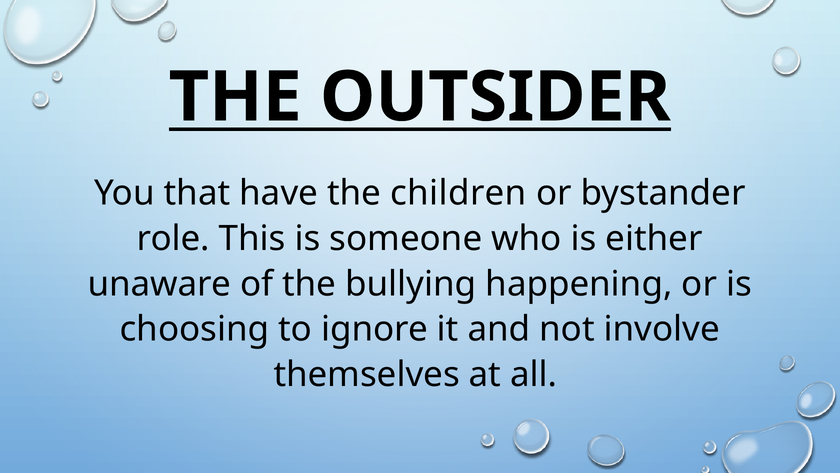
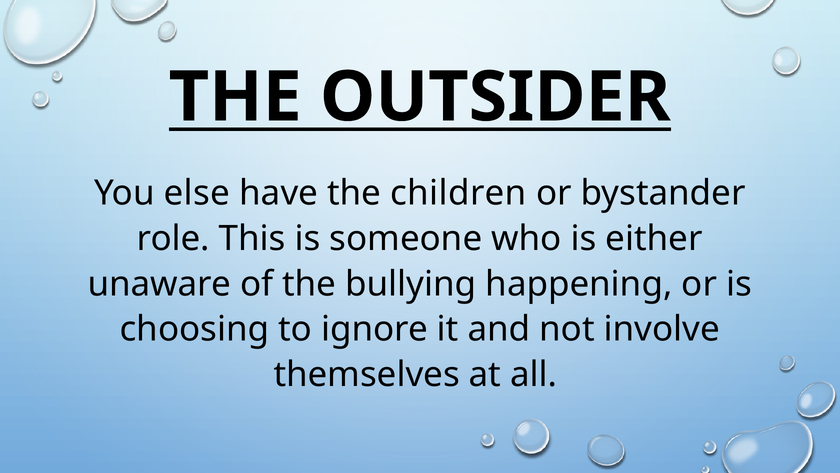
that: that -> else (197, 193)
